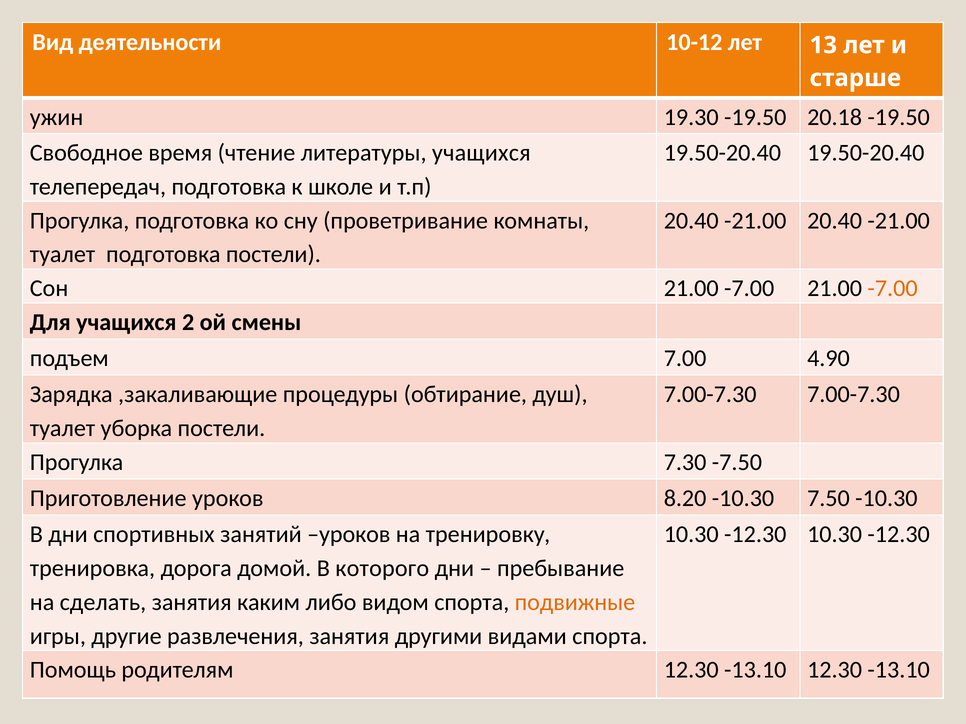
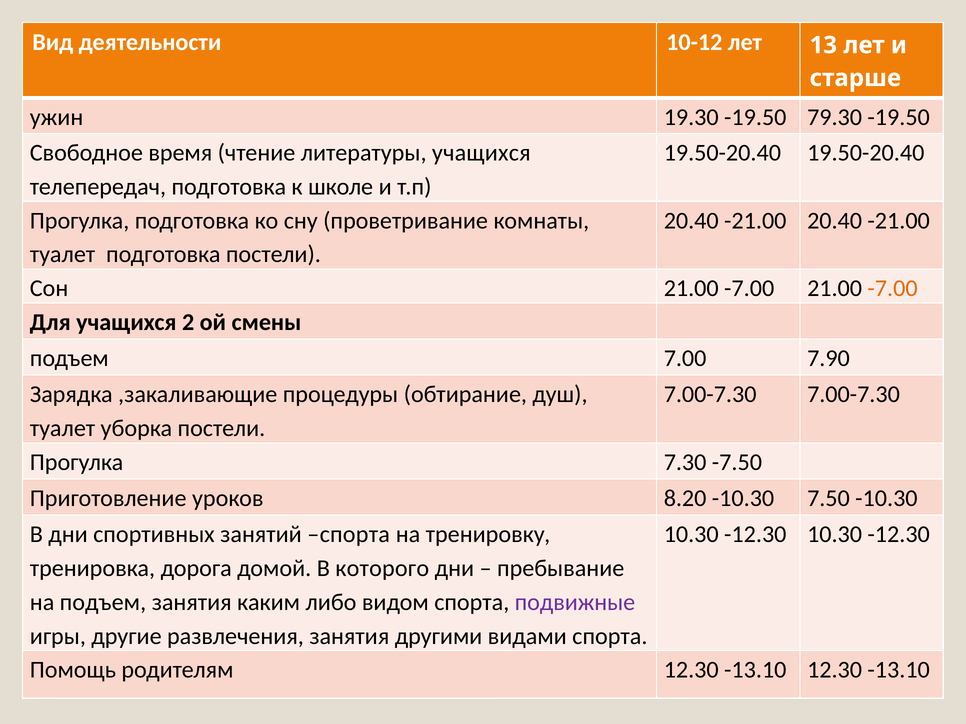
20.18: 20.18 -> 79.30 (835, 117)
4.90: 4.90 -> 7.90 (828, 359)
занятий уроков: уроков -> спорта (349, 535)
на сделать: сделать -> подъем (103, 603)
подвижные colour: orange -> purple (575, 603)
